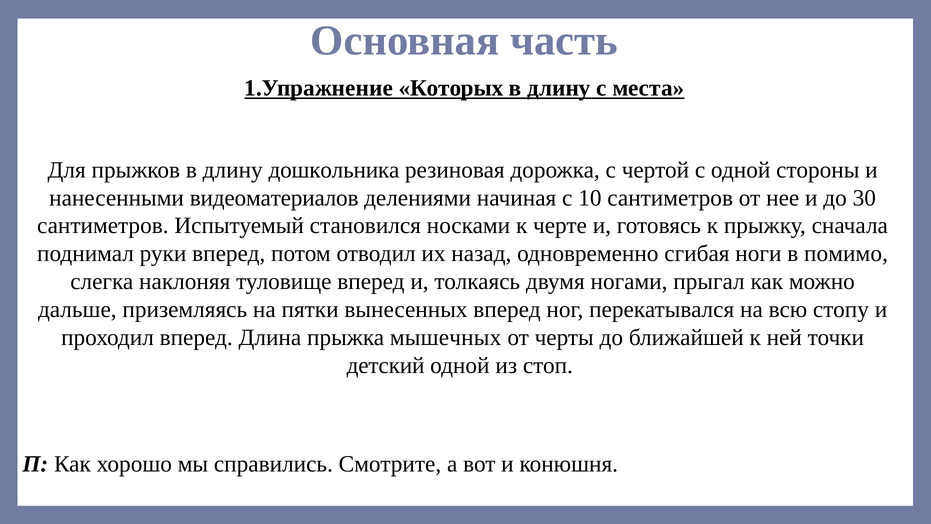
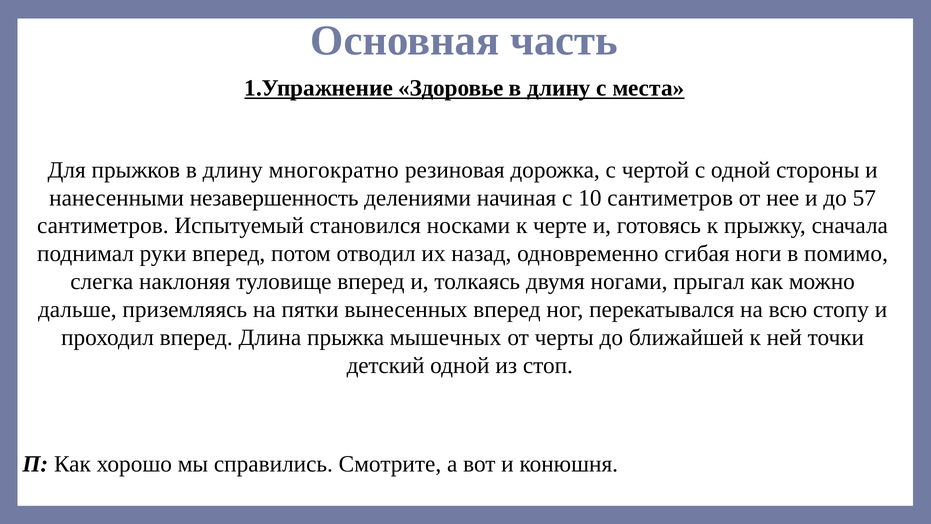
Которых: Которых -> Здоровье (451, 88)
дошкольника: дошкольника -> многократно (334, 170)
видеоматериалов: видеоматериалов -> незавершенность (274, 198)
30: 30 -> 57 (864, 198)
